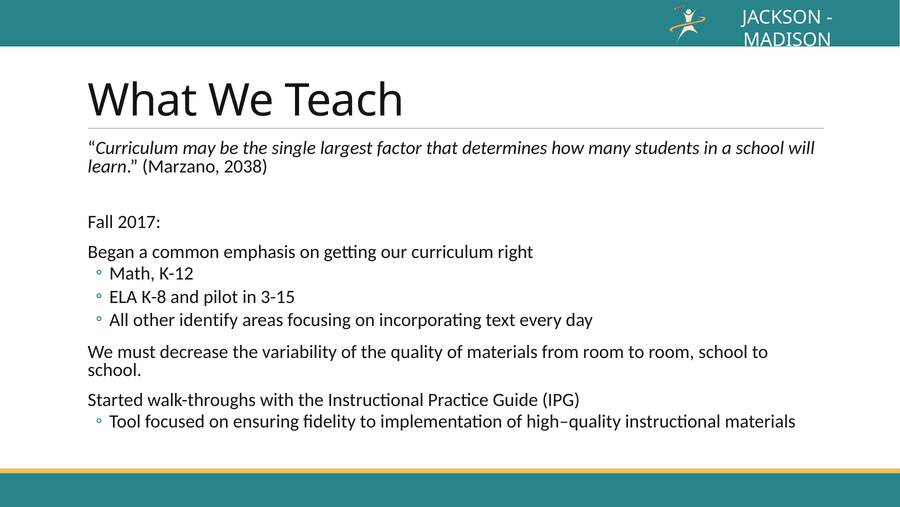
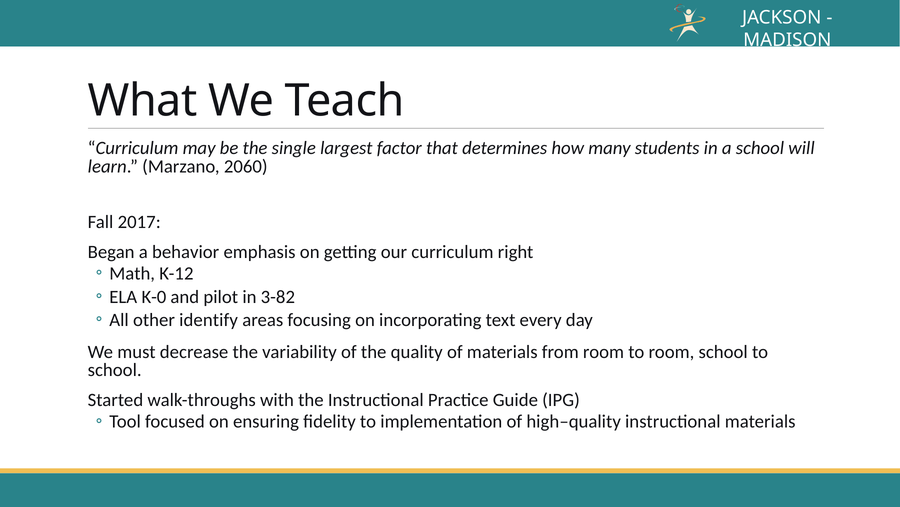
2038: 2038 -> 2060 (246, 166)
common: common -> behavior (186, 252)
K-8: K-8 -> K-0 (154, 296)
3-15: 3-15 -> 3-82 (278, 296)
